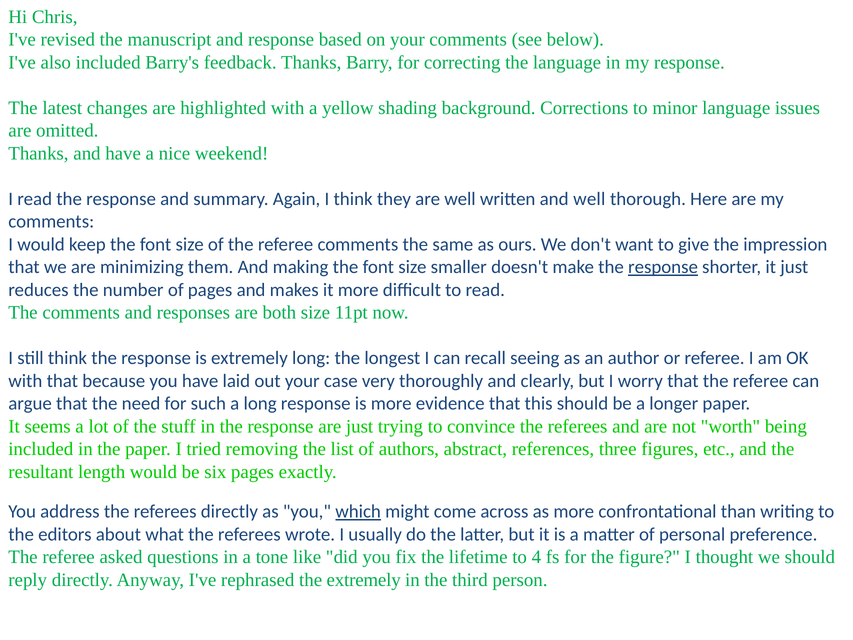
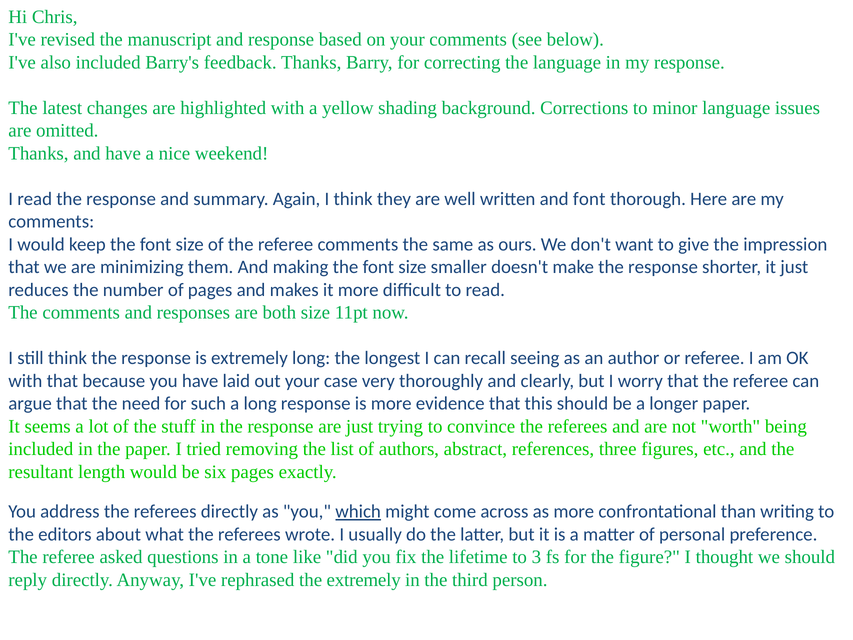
and well: well -> font (589, 199)
response underline: present -> none (663, 267)
4: 4 -> 3 (536, 557)
